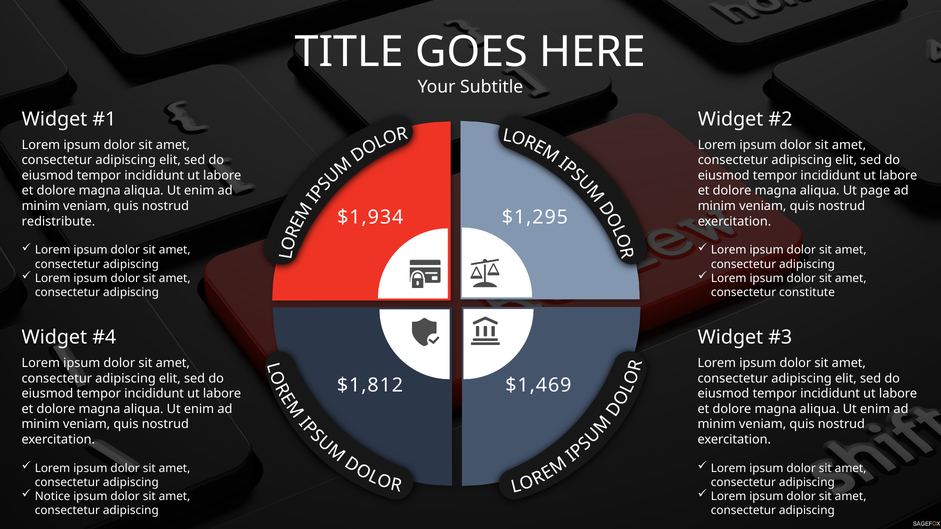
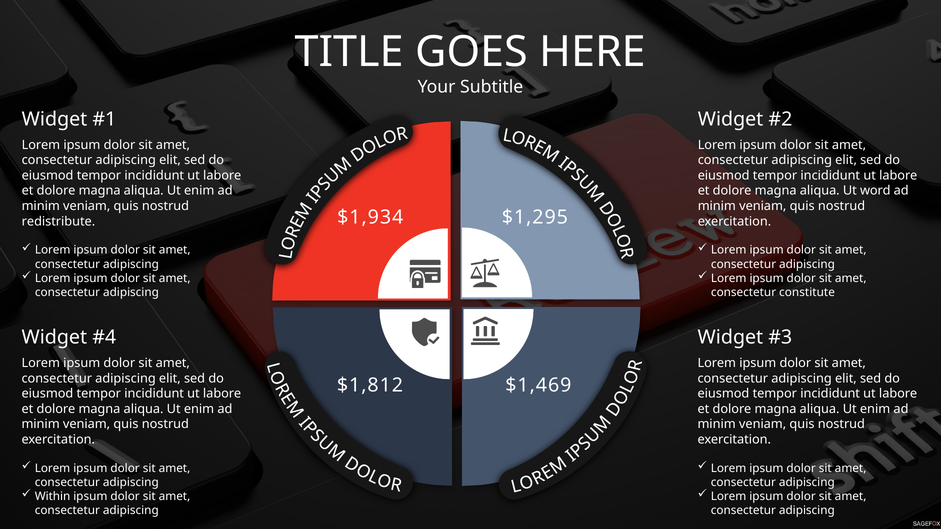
page: page -> word (875, 191)
Notice: Notice -> Within (53, 497)
